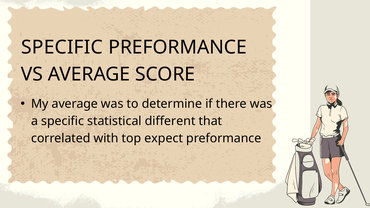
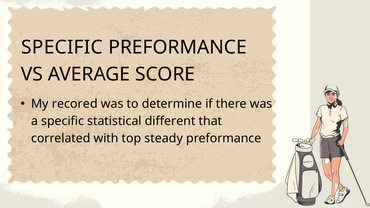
My average: average -> recored (75, 104)
expect: expect -> steady (164, 138)
